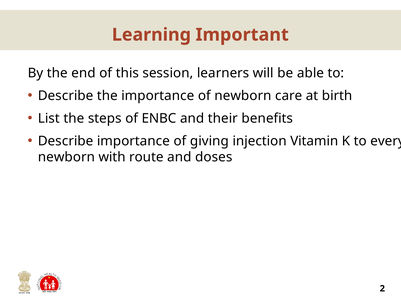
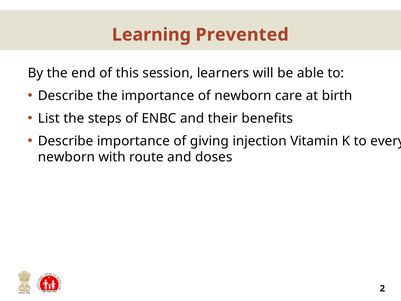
Important: Important -> Prevented (242, 35)
